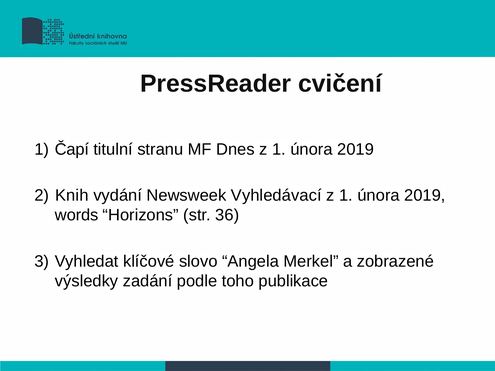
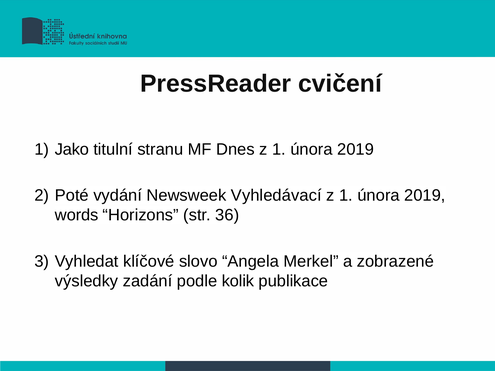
Čapí: Čapí -> Jako (72, 149)
Knih: Knih -> Poté (72, 196)
toho: toho -> kolik (238, 281)
